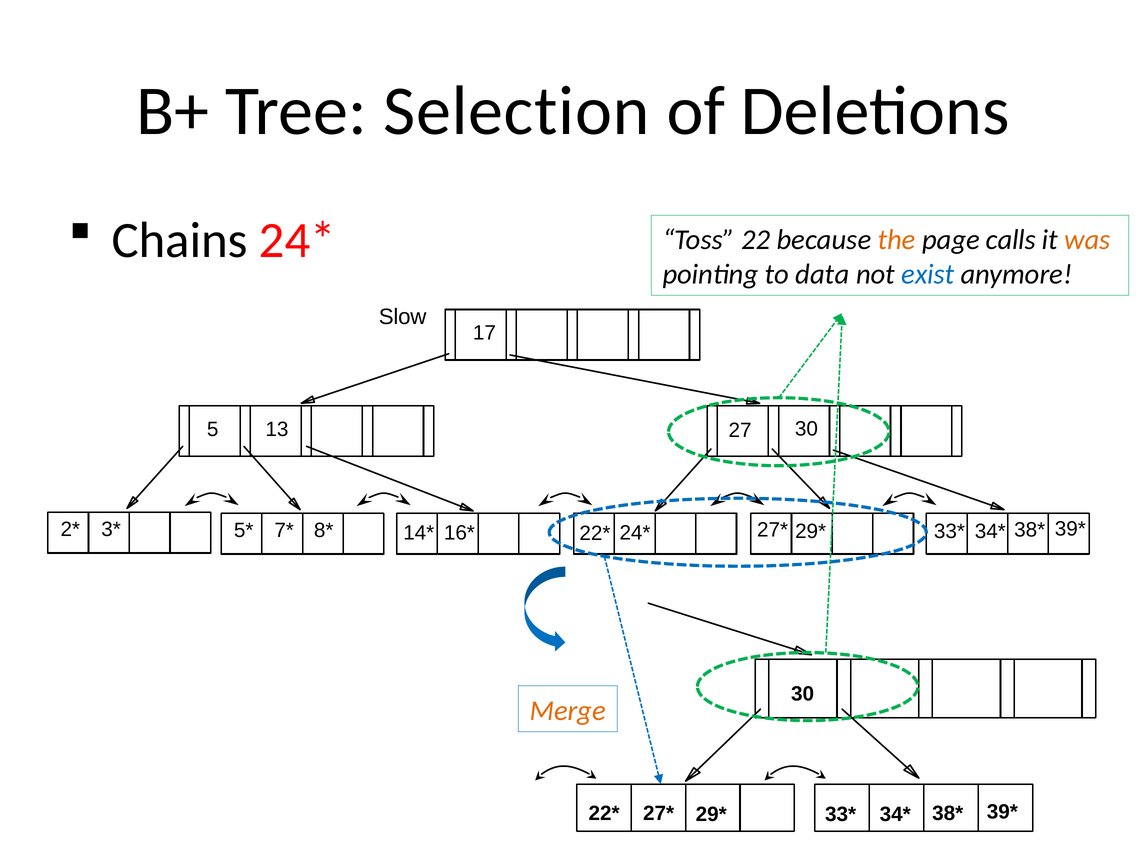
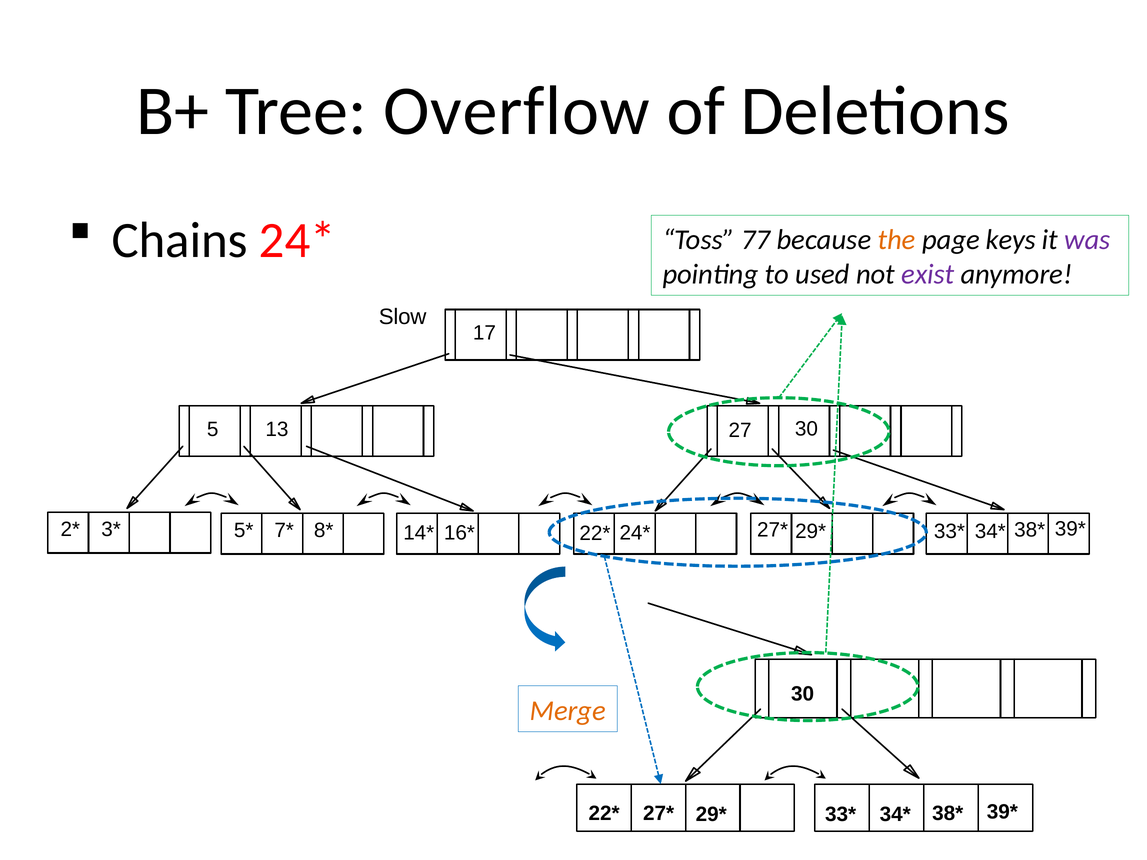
Selection: Selection -> Overflow (516, 111)
22: 22 -> 77 (756, 240)
calls: calls -> keys (1011, 240)
was colour: orange -> purple (1087, 240)
data: data -> used (822, 274)
exist colour: blue -> purple (928, 274)
